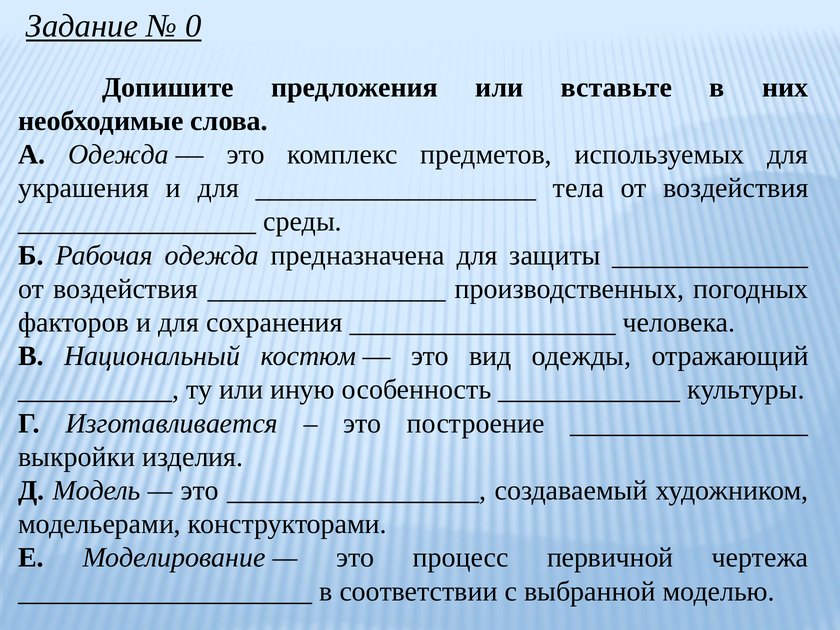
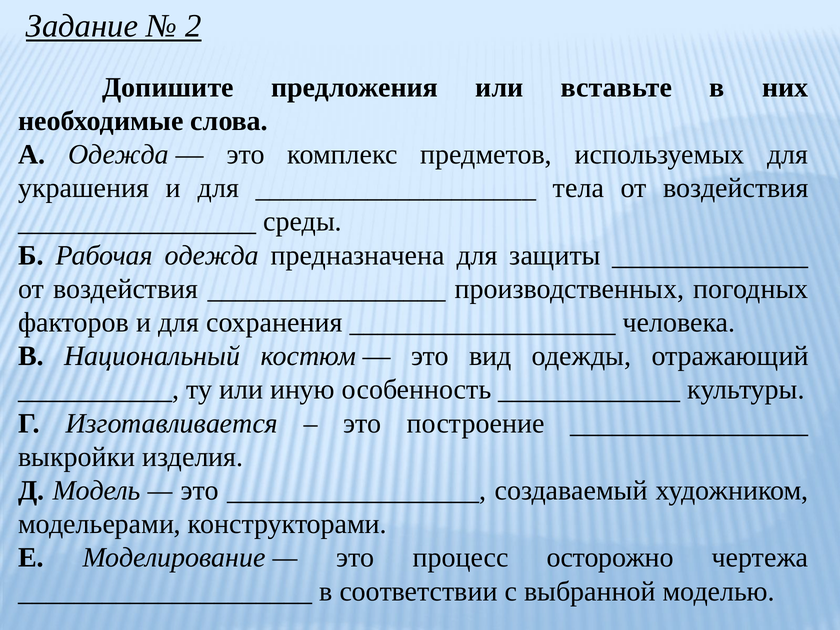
0: 0 -> 2 (193, 26)
первичной: первичной -> осторожно (610, 558)
